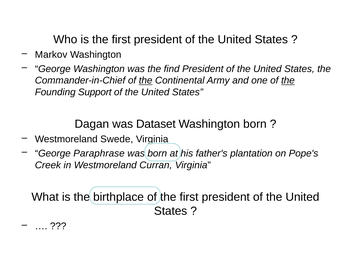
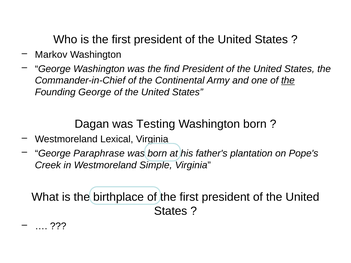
the underline: present -> none (146, 81)
Founding Support: Support -> George (95, 92)
Dataset: Dataset -> Testing (156, 124)
Swede: Swede -> Lexical (117, 139)
Curran: Curran -> Simple (156, 165)
